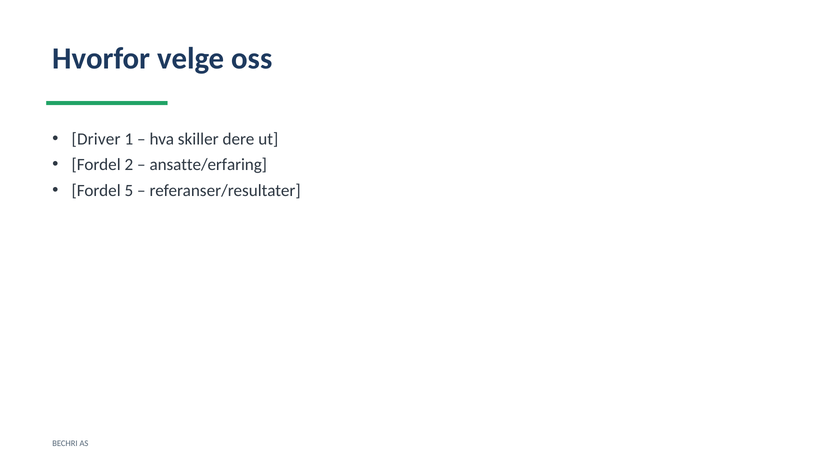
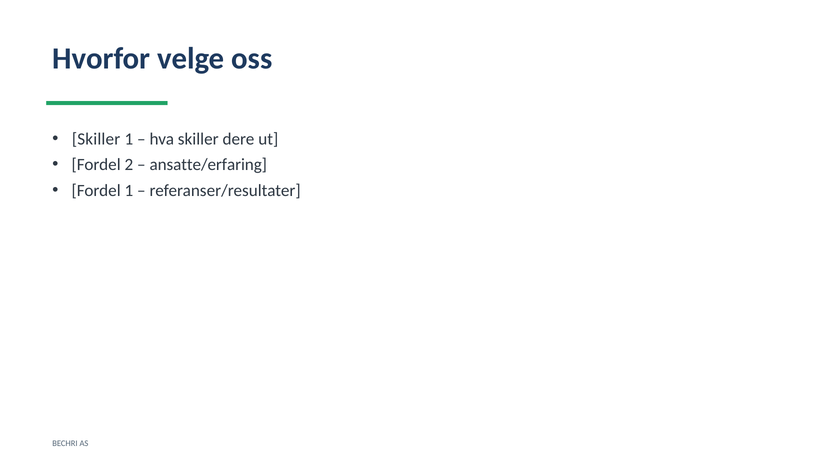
Driver: Driver -> Skiller (96, 139)
Fordel 5: 5 -> 1 (129, 191)
